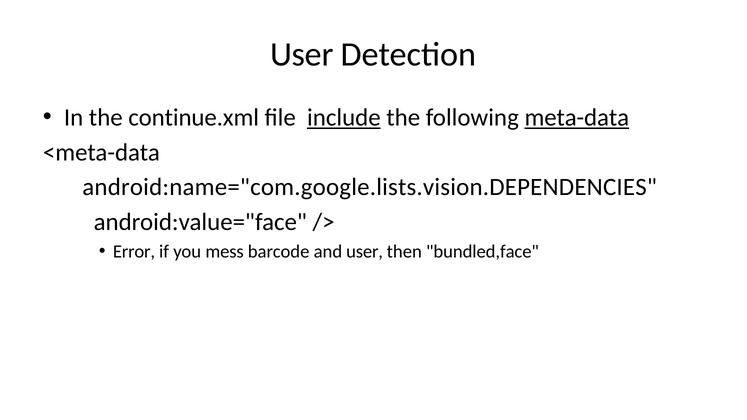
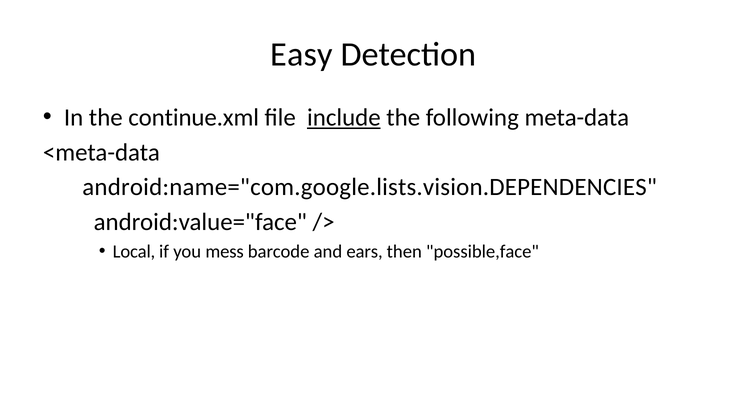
User: User -> Easy (302, 54)
meta-data underline: present -> none (577, 118)
Error: Error -> Local (134, 252)
and user: user -> ears (365, 252)
bundled,face: bundled,face -> possible,face (483, 252)
